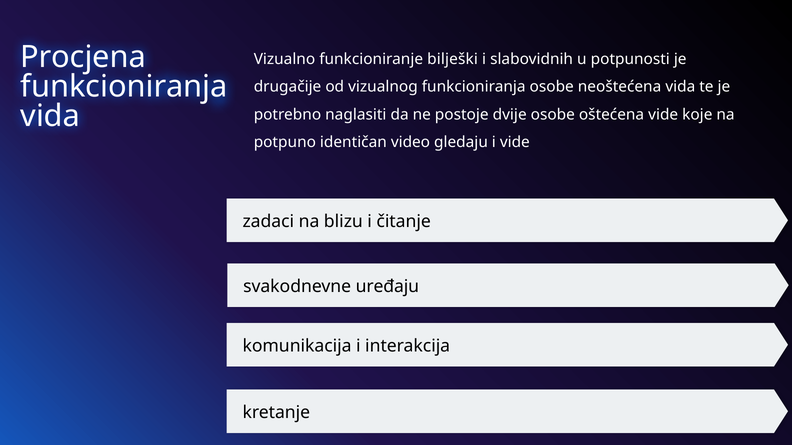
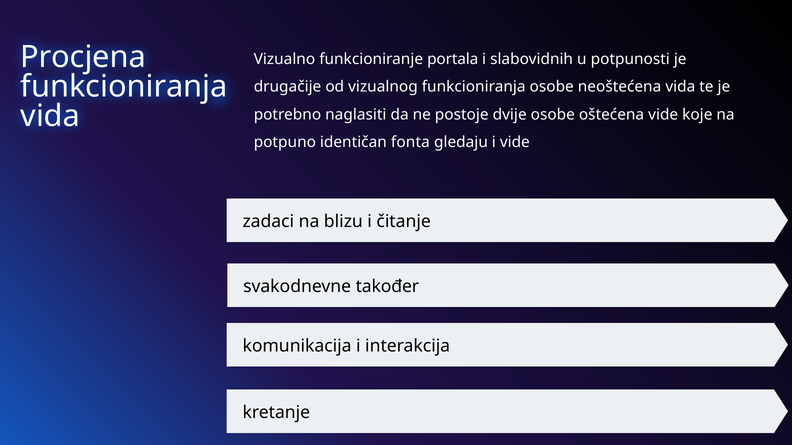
bilješki: bilješki -> portala (453, 59)
video: video -> fonta (410, 142)
uređaju: uređaju -> također (387, 287)
